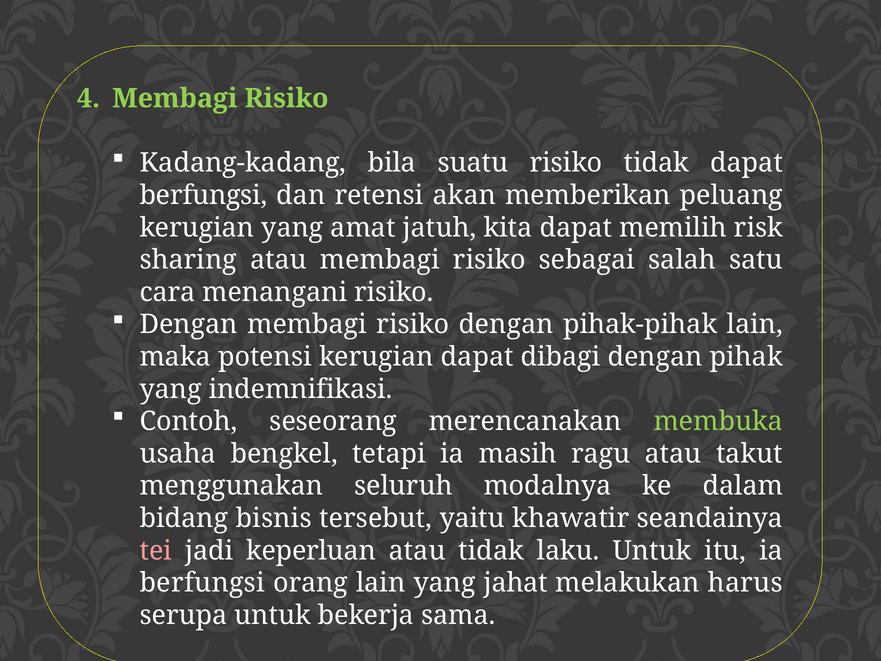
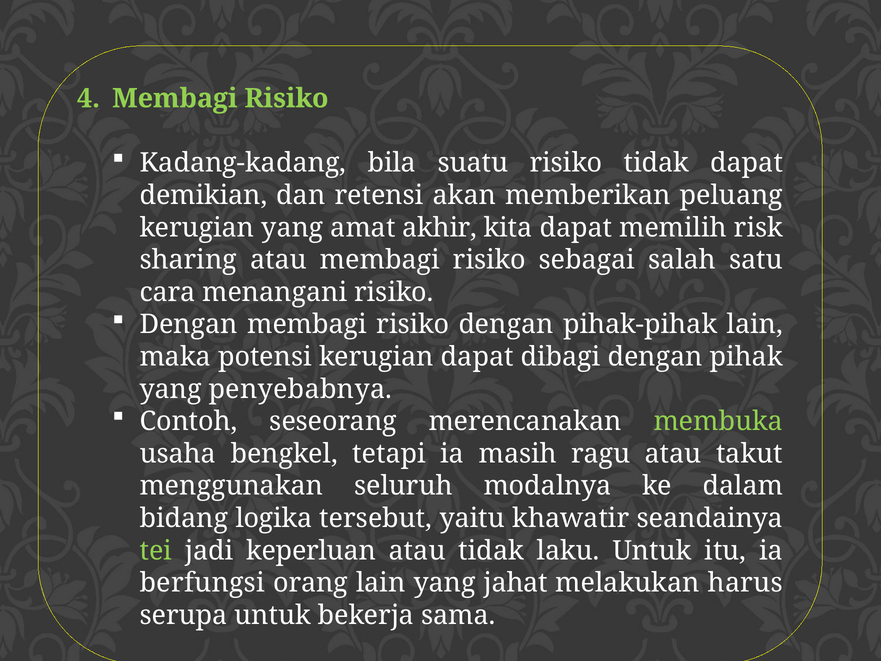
berfungsi: berfungsi -> demikian (203, 195)
jatuh: jatuh -> akhir (440, 228)
indemnifikasi: indemnifikasi -> penyebabnya (300, 389)
bisnis: bisnis -> logika (274, 518)
tei colour: pink -> light green (156, 550)
